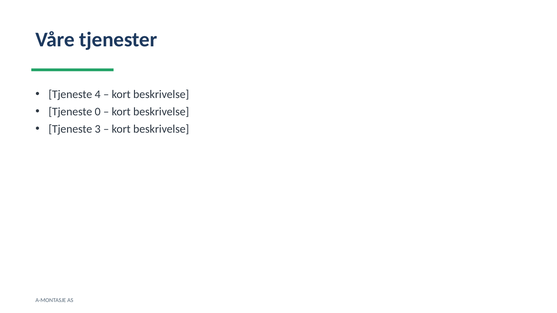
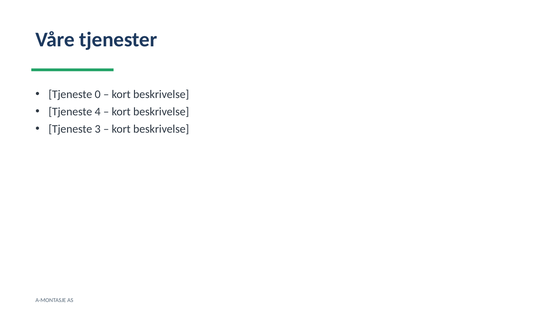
4: 4 -> 0 (98, 94)
0: 0 -> 4 (98, 112)
